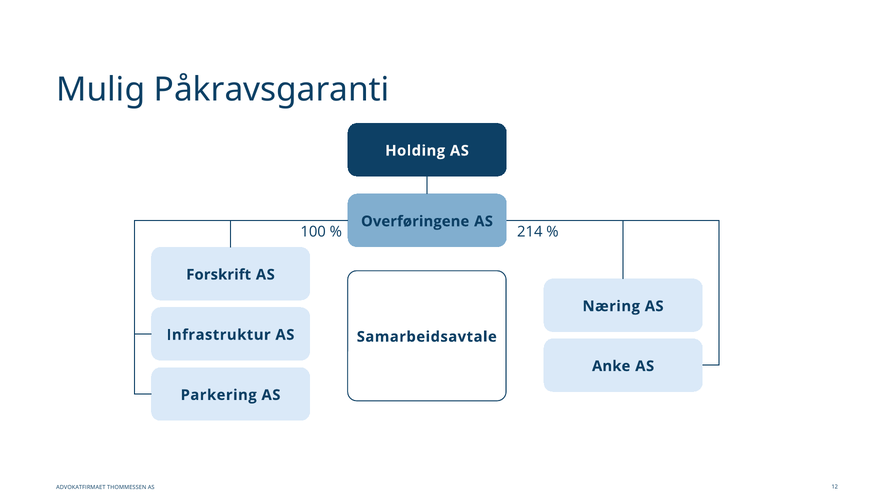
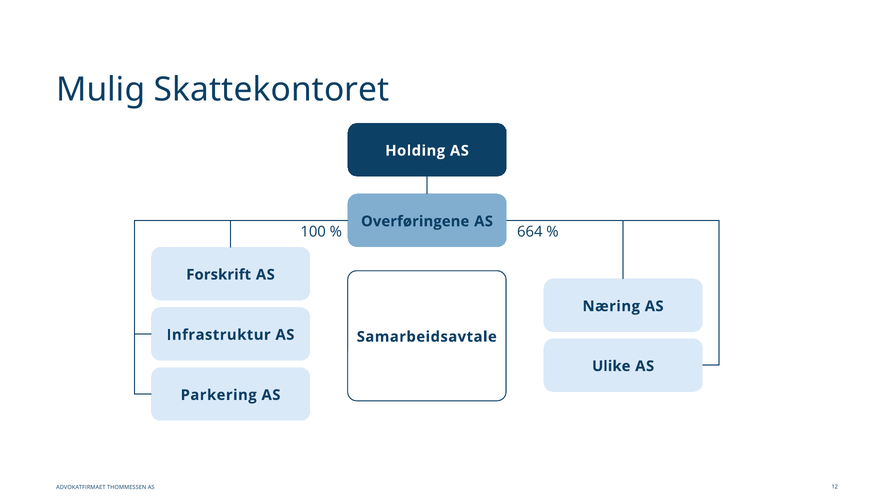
Påkravsgaranti: Påkravsgaranti -> Skattekontoret (272, 90)
214: 214 -> 664 (530, 232)
Anke: Anke -> Ulike (611, 366)
